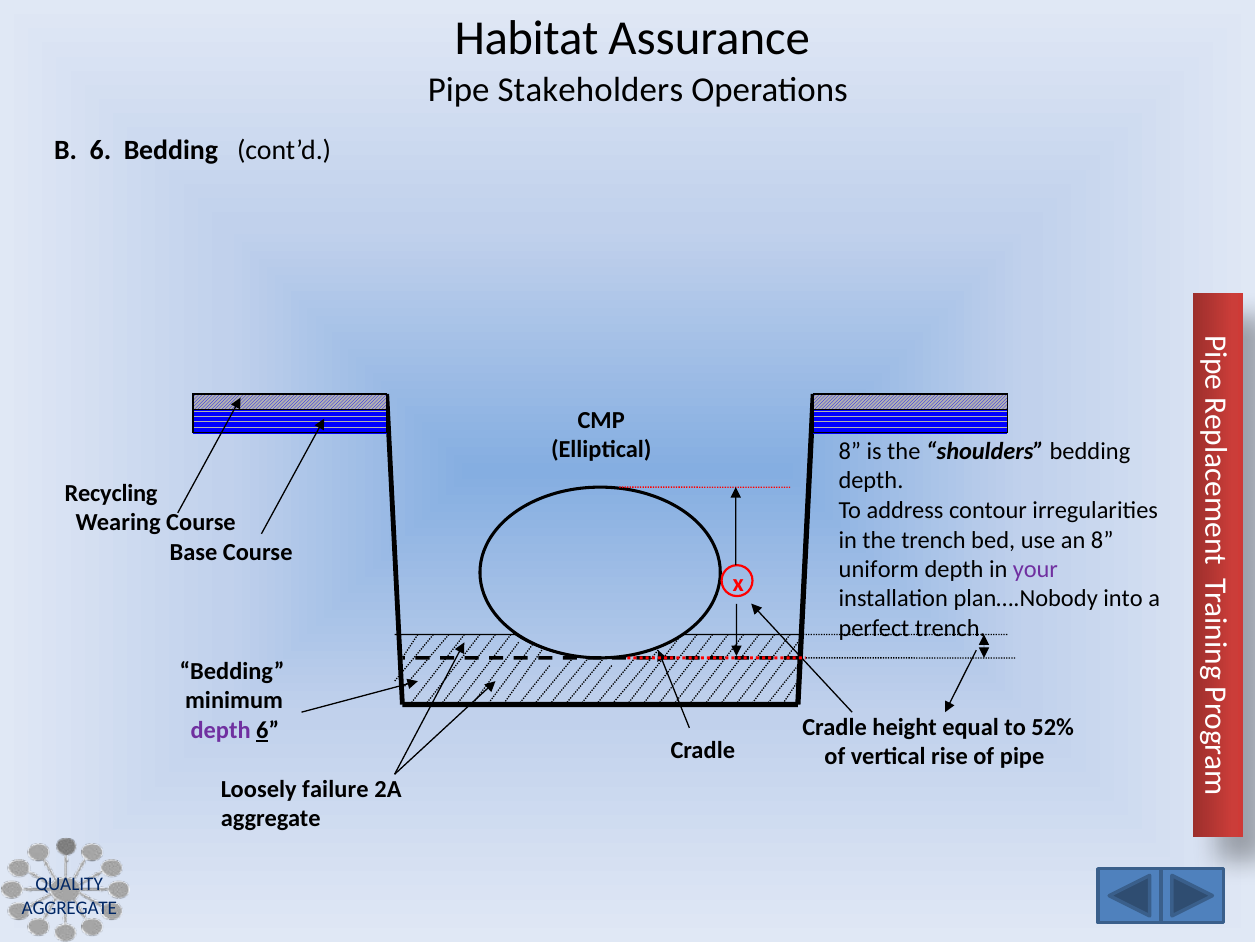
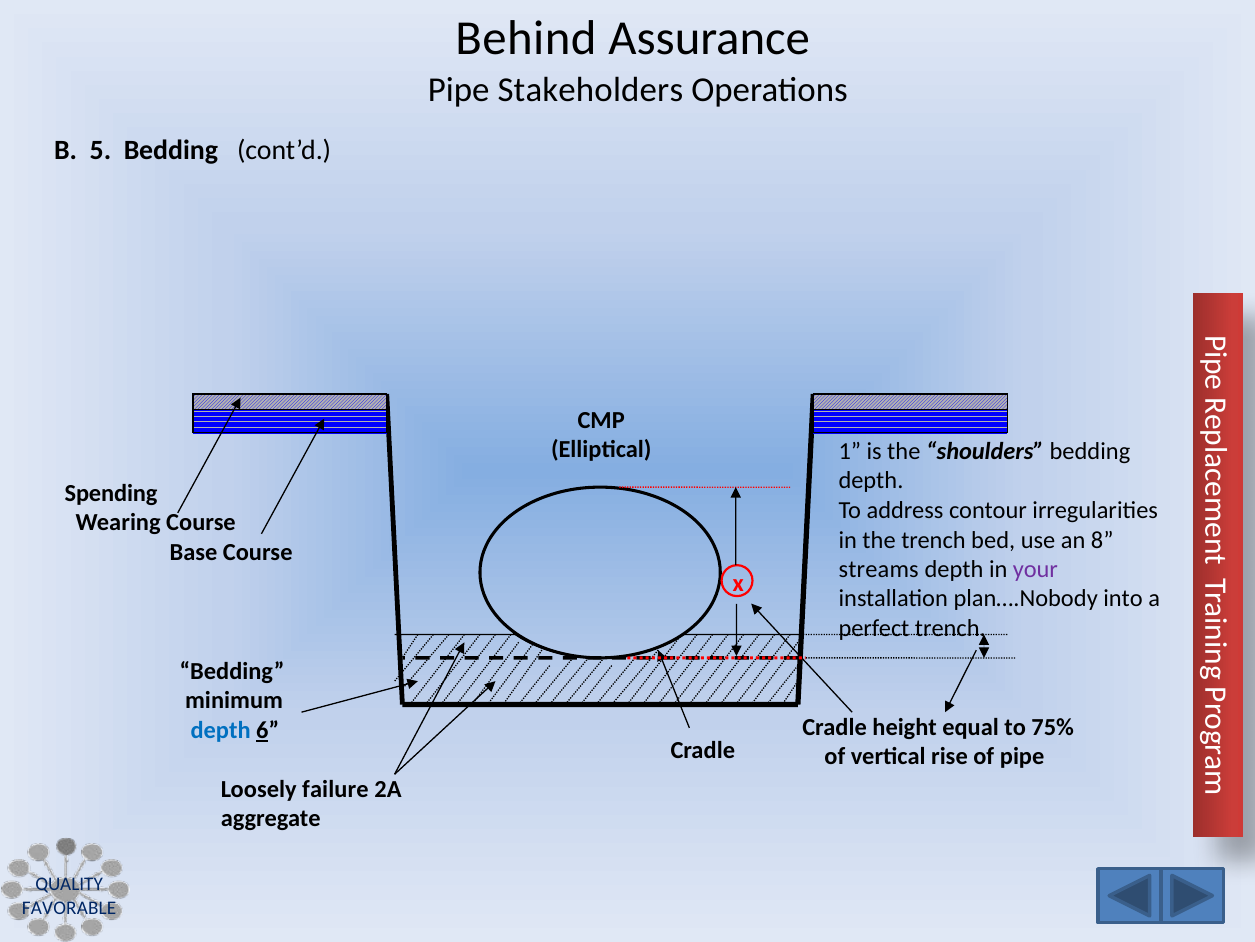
Habitat: Habitat -> Behind (526, 39)
B 6: 6 -> 5 (100, 150)
Elliptical 8: 8 -> 1 (850, 451)
Recycling: Recycling -> Spending (111, 493)
uniform: uniform -> streams (879, 569)
52%: 52% -> 75% (1053, 726)
depth colour: purple -> blue (221, 730)
AGGREGATE: AGGREGATE -> FAVORABLE (69, 907)
